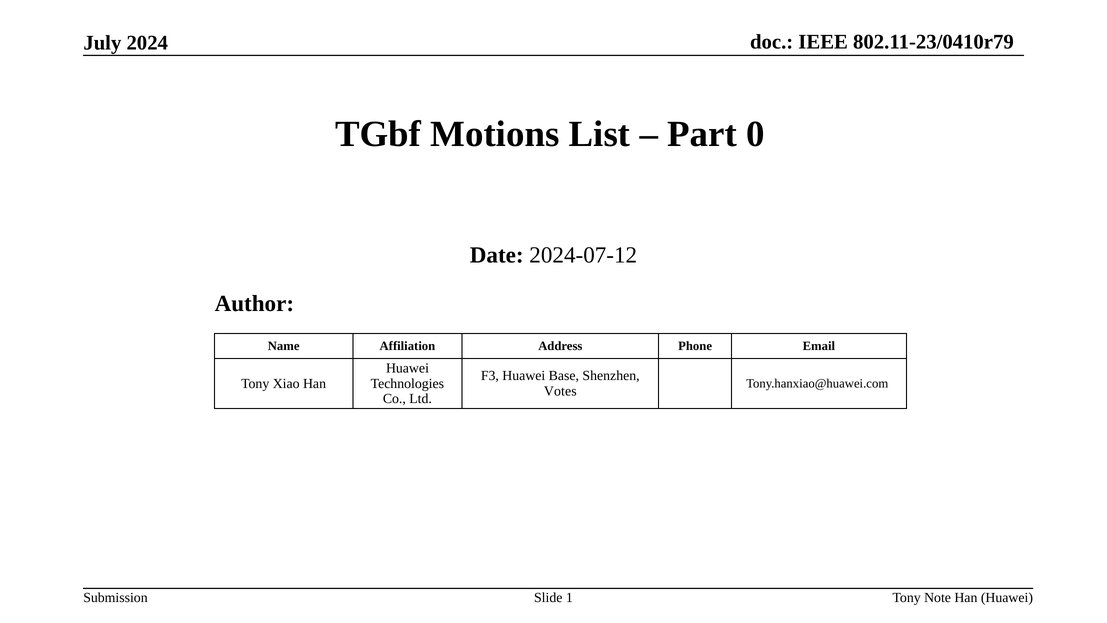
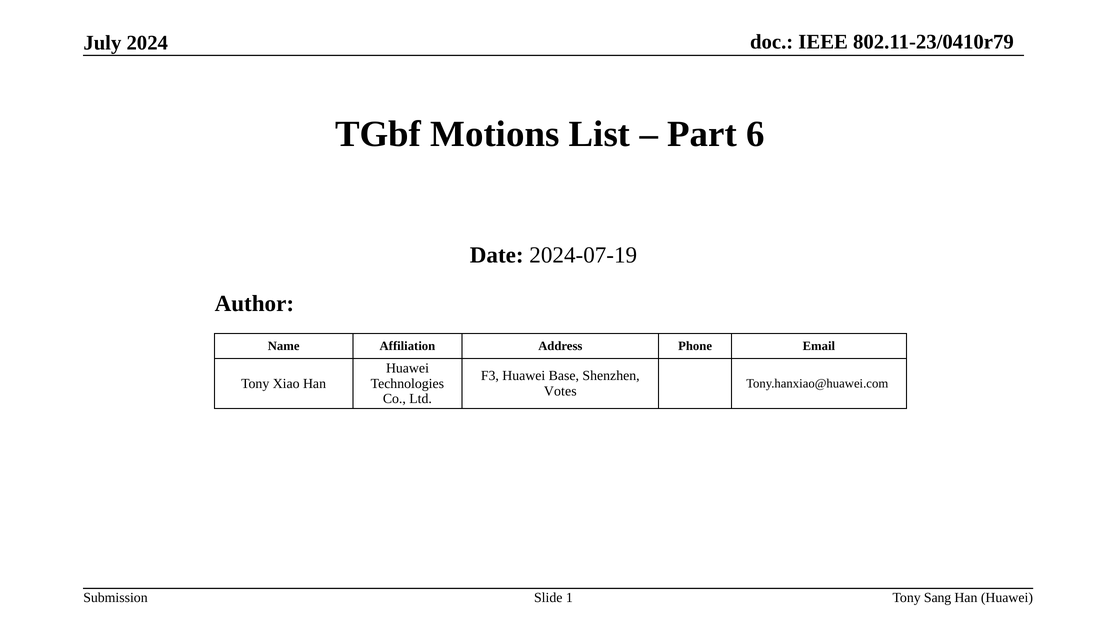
0: 0 -> 6 (755, 134)
2024-07-12: 2024-07-12 -> 2024-07-19 (583, 255)
Note: Note -> Sang (938, 597)
